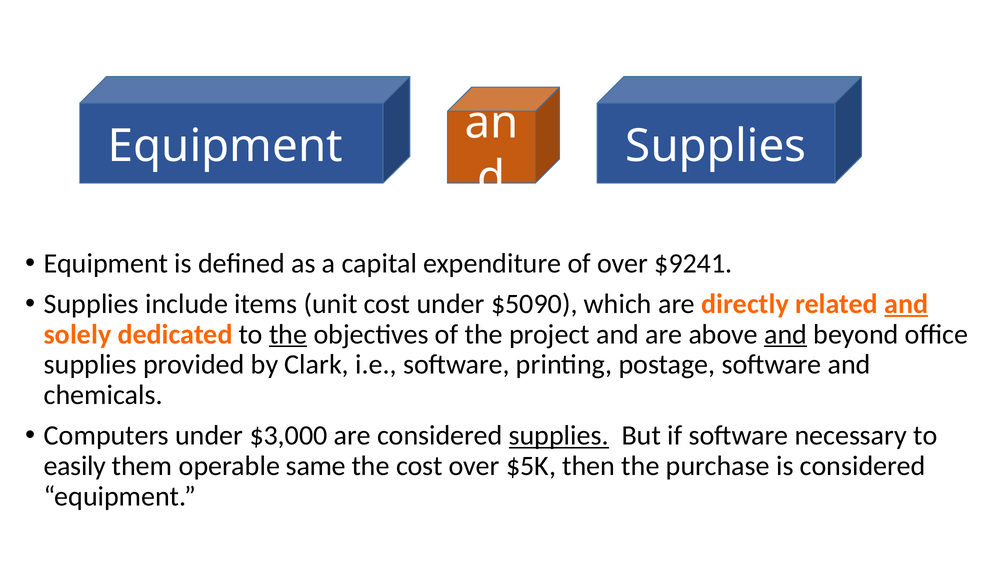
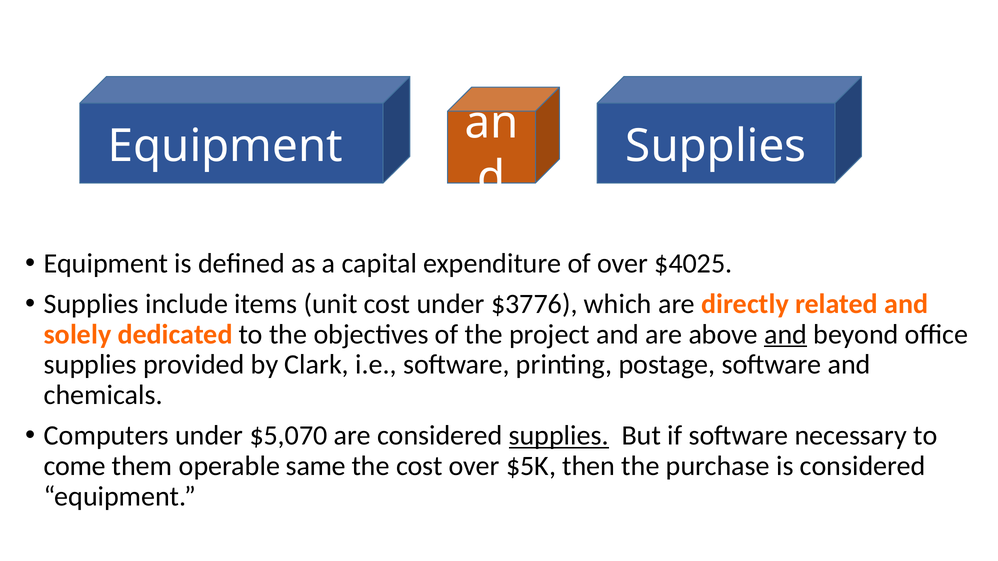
$9241: $9241 -> $4025 (693, 263)
$5090: $5090 -> $3776 (534, 304)
and underline: present -> none (906, 304)
the underline: present -> none (288, 335)
$3,000: $3,000 -> $5,070 (289, 436)
easily: easily -> come (75, 466)
